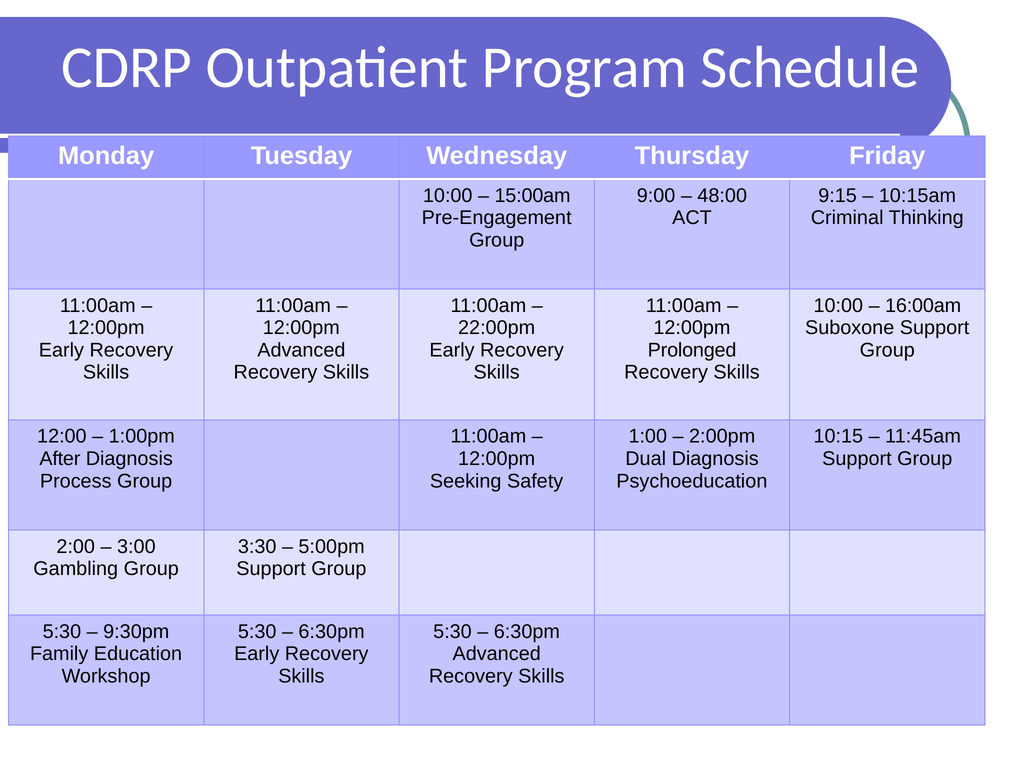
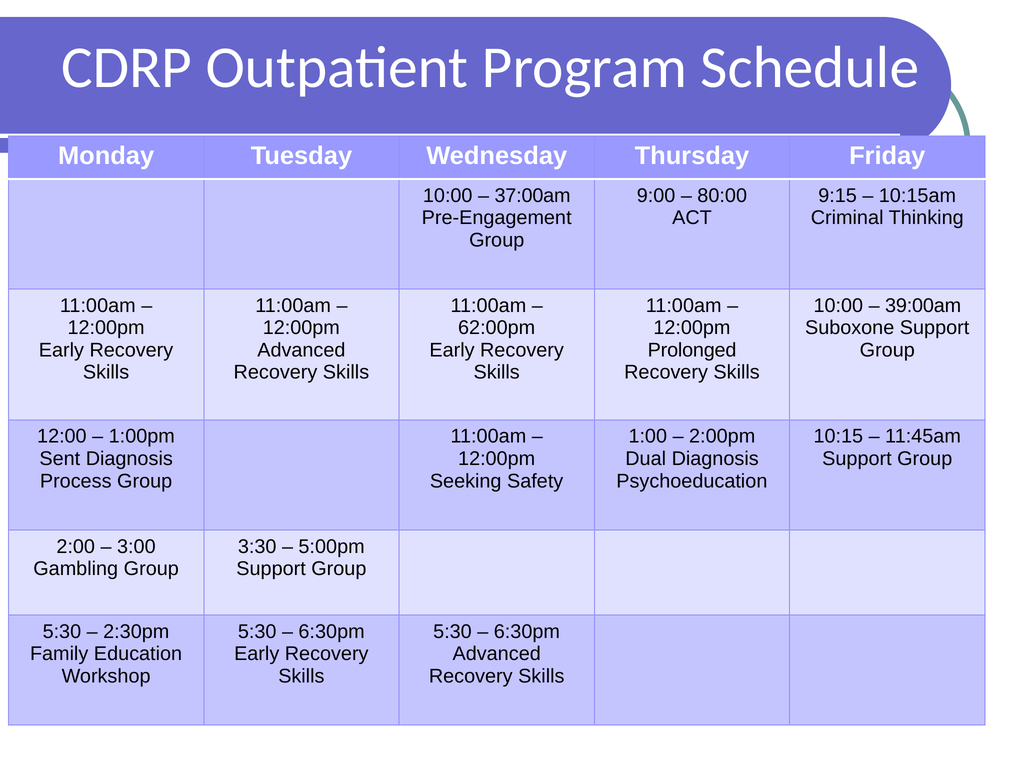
15:00am: 15:00am -> 37:00am (533, 196)
48:00: 48:00 -> 80:00 (722, 196)
16:00am: 16:00am -> 39:00am (923, 306)
22:00pm: 22:00pm -> 62:00pm (497, 328)
After: After -> Sent (60, 459)
9:30pm: 9:30pm -> 2:30pm (136, 632)
